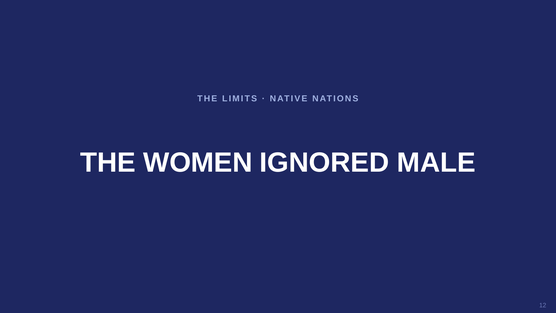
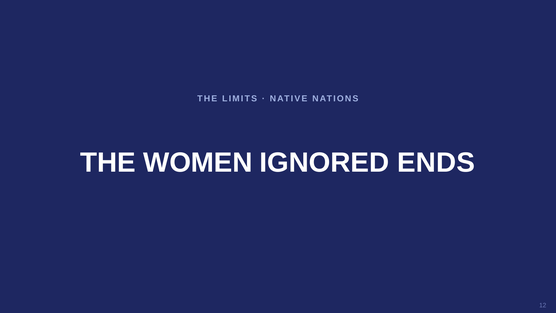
MALE: MALE -> ENDS (436, 162)
